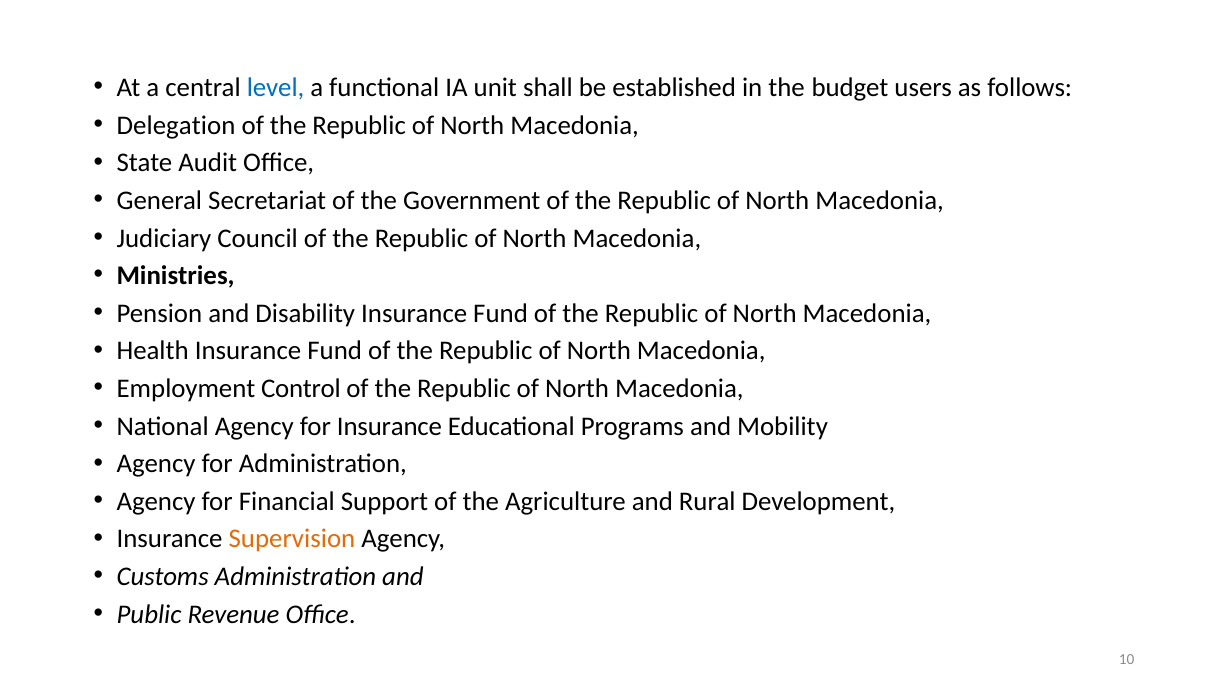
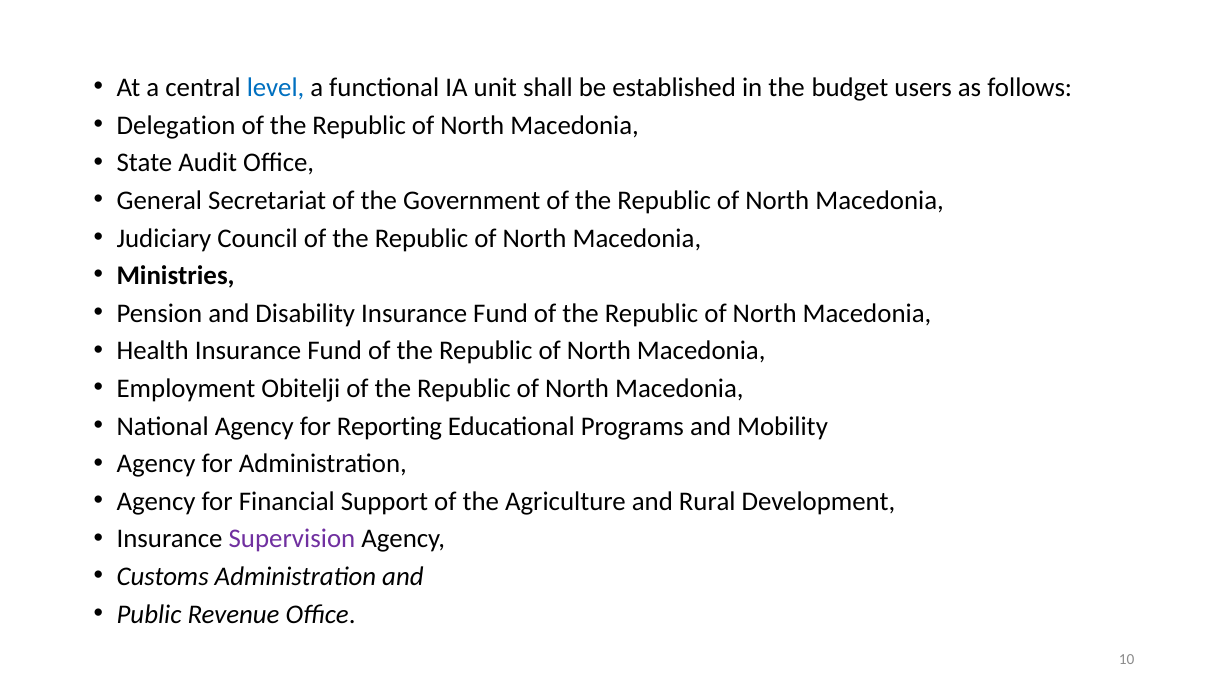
Control: Control -> Obitelji (301, 388)
for Insurаnсе: Insurаnсе -> Reporting (389, 426)
Supervision colour: orange -> purple (292, 539)
